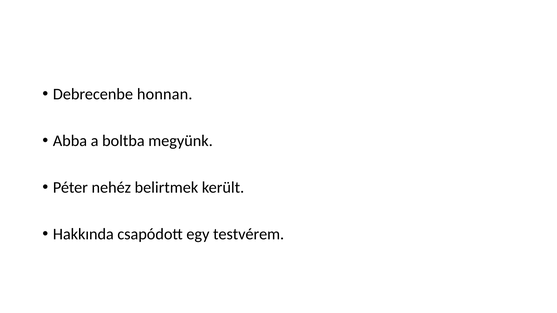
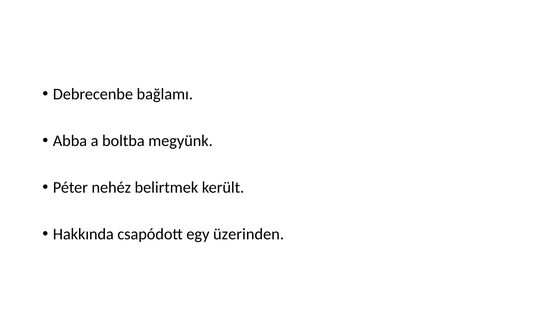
honnan: honnan -> bağlamı (165, 94)
testvérem: testvérem -> üzerinden (249, 234)
